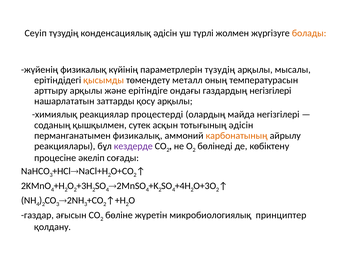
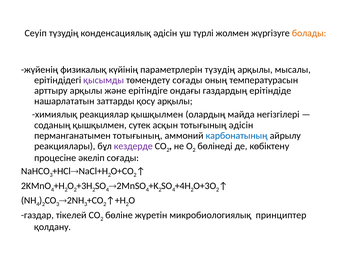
қысымды colour: orange -> purple (104, 80)
төмендету металл: металл -> соғады (187, 80)
газдардың негiзгiлерi: негiзгiлерi -> ерiтiндiде (270, 91)
реакциялар процестердi: процестердi -> қышқылмен (157, 115)
перманганатымен физикалық: физикалық -> тотығының (138, 136)
карбонатының colour: orange -> blue (237, 136)
ағысын: ағысын -> тiкелей (71, 215)
